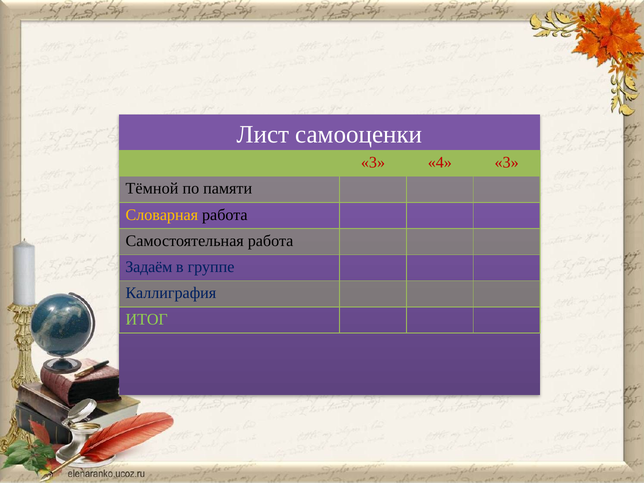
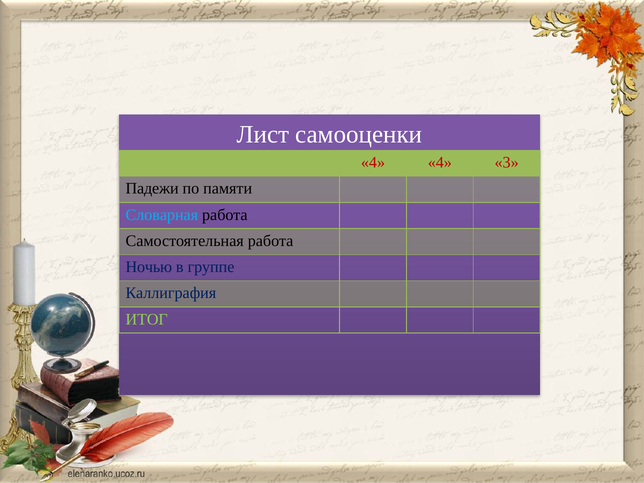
3: 3 -> 4 (373, 163)
Тёмной: Тёмной -> Падежи (152, 189)
Словарная colour: yellow -> light blue (162, 215)
Задаём: Задаём -> Ночью (149, 267)
